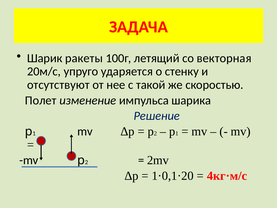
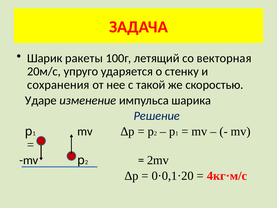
отсутствуют: отсутствуют -> сохранения (58, 85)
Полет: Полет -> Ударе (41, 100)
1·0,1·20: 1·0,1·20 -> 0·0,1·20 (173, 176)
